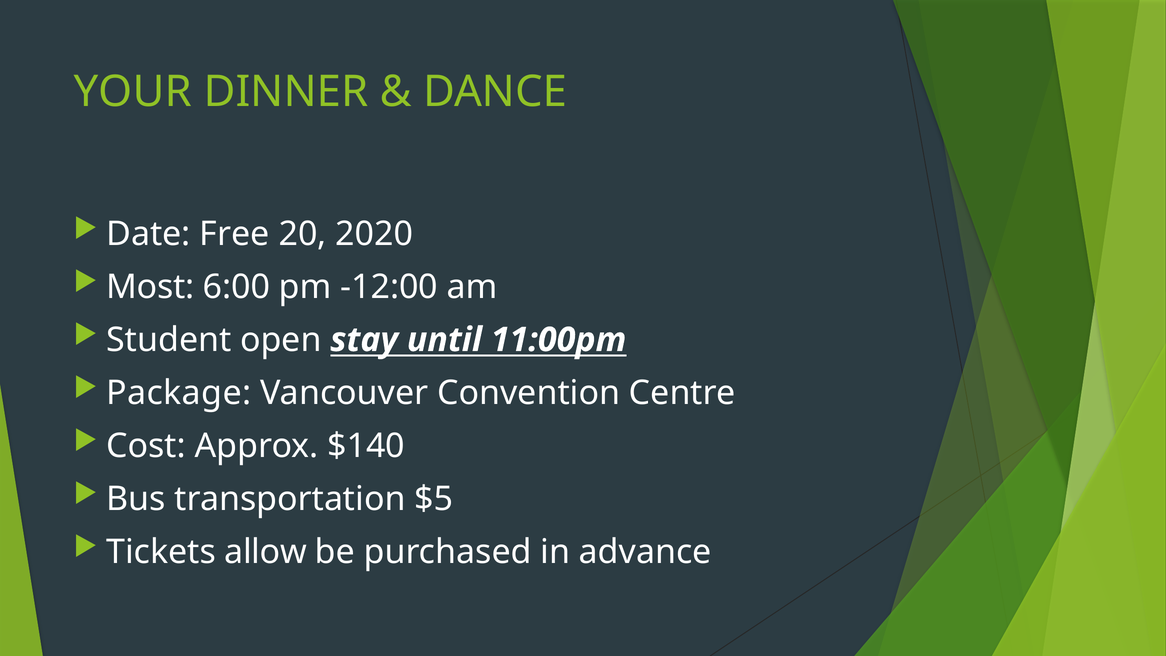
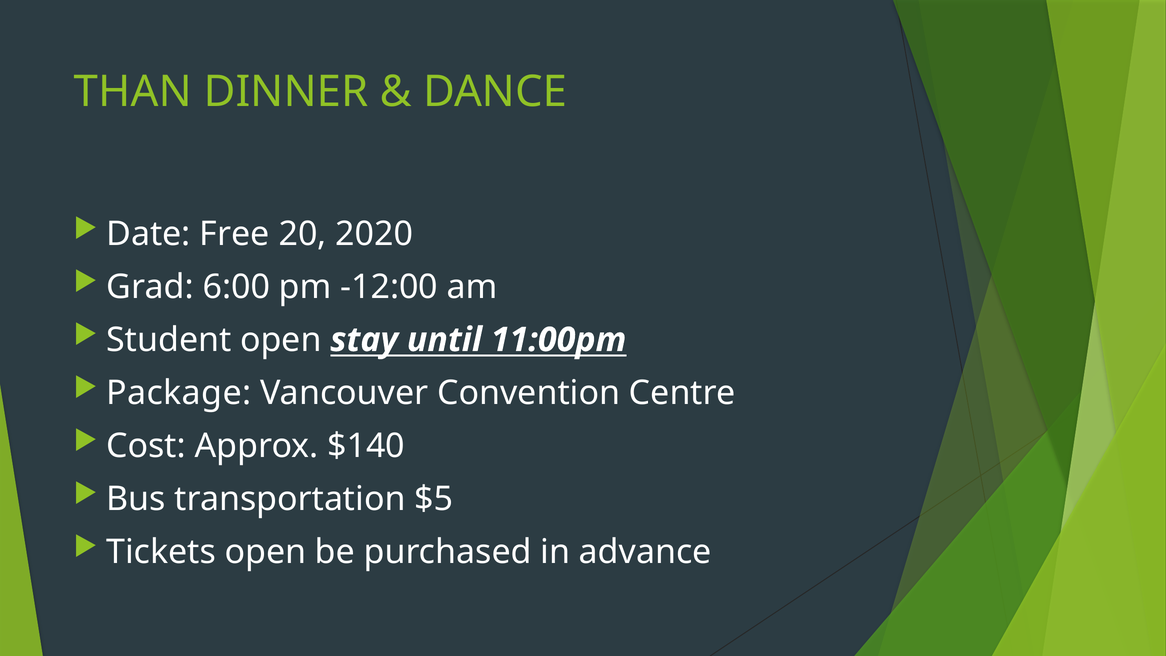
YOUR: YOUR -> THAN (133, 92)
Most: Most -> Grad (150, 287)
Tickets allow: allow -> open (265, 552)
